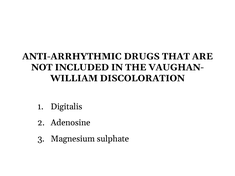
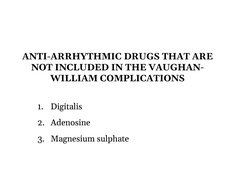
DISCOLORATION: DISCOLORATION -> COMPLICATIONS (142, 78)
